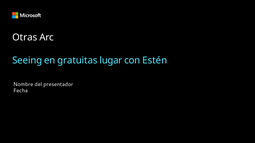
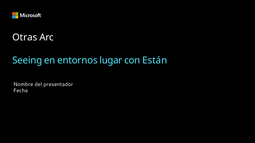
gratuitas: gratuitas -> entornos (77, 60)
Estén: Estén -> Están (155, 60)
